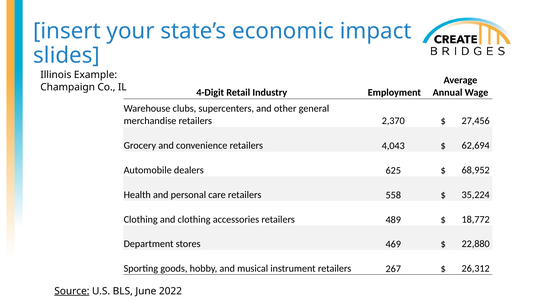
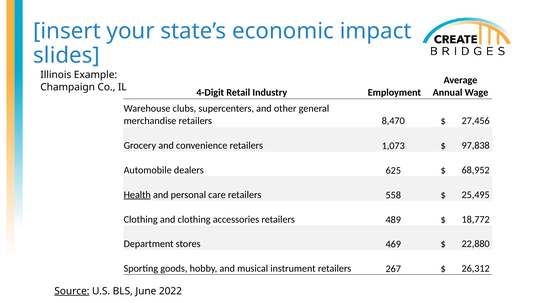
2,370: 2,370 -> 8,470 (393, 121)
4,043: 4,043 -> 1,073 (393, 146)
62,694: 62,694 -> 97,838 (476, 145)
Health underline: none -> present (137, 195)
35,224: 35,224 -> 25,495 (476, 195)
